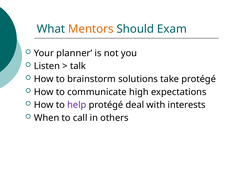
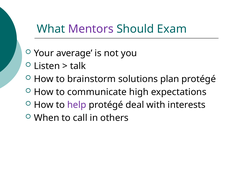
Mentors colour: orange -> purple (91, 29)
planner: planner -> average (74, 53)
take: take -> plan (170, 79)
